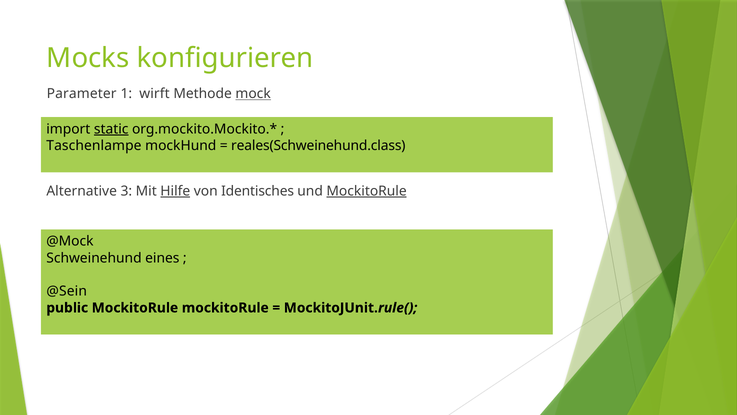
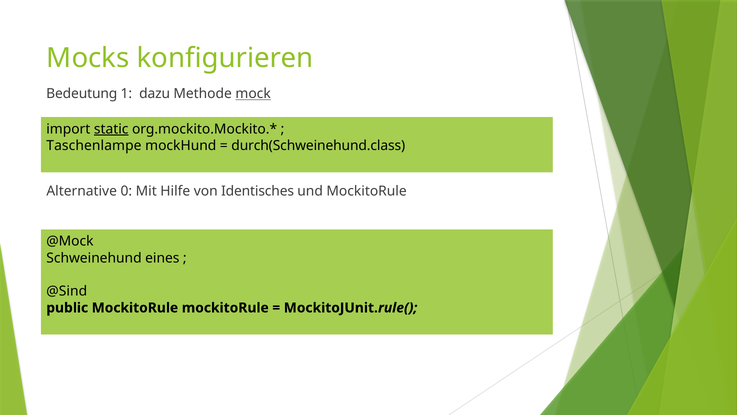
Parameter: Parameter -> Bedeutung (82, 94)
wirft: wirft -> dazu (155, 94)
reales(Schweinehund.class: reales(Schweinehund.class -> durch(Schweinehund.class (318, 146)
3: 3 -> 0 (126, 191)
Hilfe underline: present -> none (175, 191)
MockitoRule underline: present -> none (367, 191)
@Sein: @Sein -> @Sind (67, 291)
